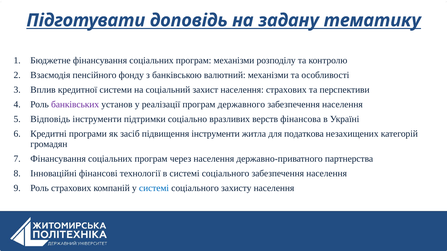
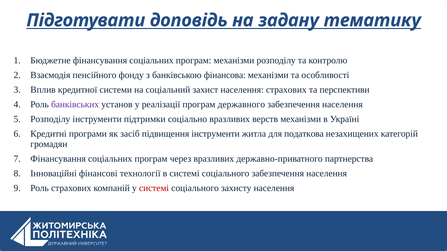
валютний: валютний -> фінансова (225, 75)
Відповідь: Відповідь -> Розподілу (50, 119)
верств фінансова: фінансова -> механізми (301, 119)
через населення: населення -> вразливих (214, 159)
системі colour: blue -> red (154, 188)
